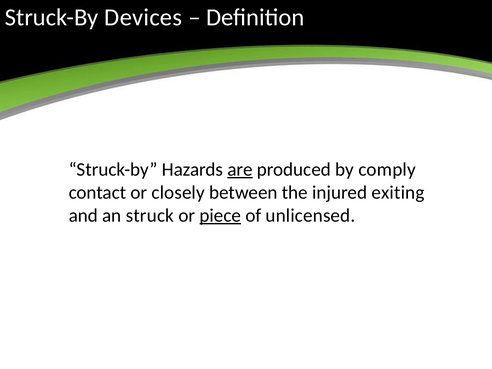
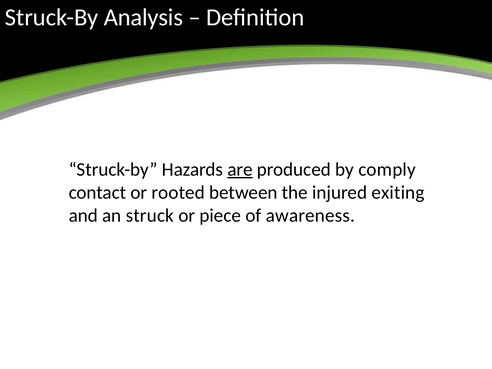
Devices: Devices -> Analysis (143, 17)
closely: closely -> rooted (178, 192)
piece underline: present -> none (220, 215)
unlicensed: unlicensed -> awareness (310, 215)
